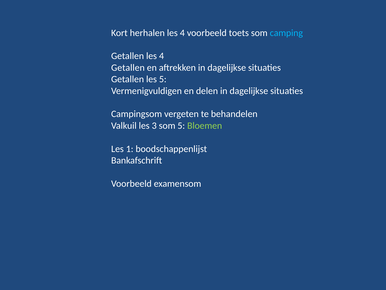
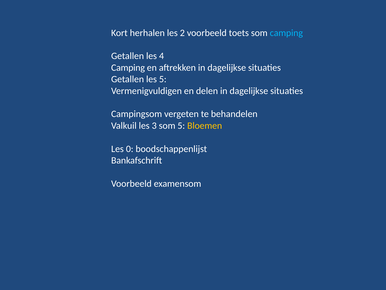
herhalen les 4: 4 -> 2 (182, 33)
Getallen: Getallen -> Camping (128, 68)
Bloemen colour: light green -> yellow (205, 125)
1: 1 -> 0 (130, 149)
